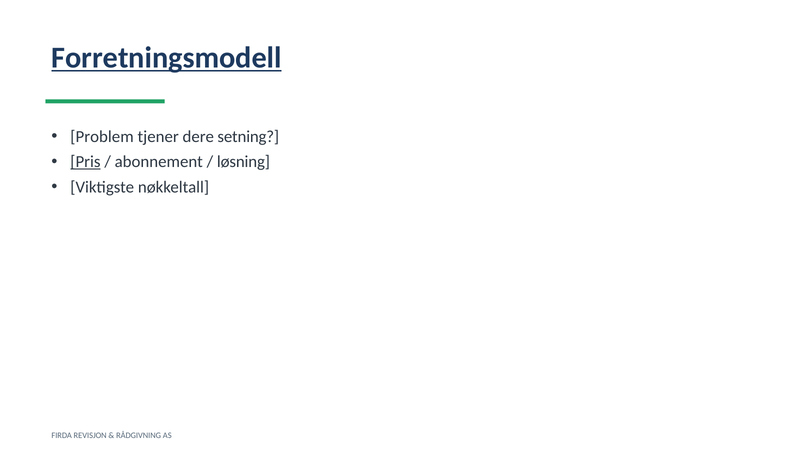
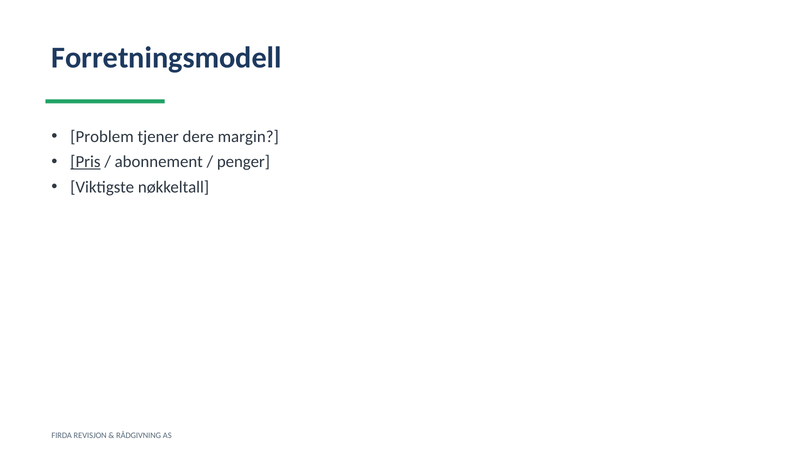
Forretningsmodell underline: present -> none (166, 58)
setning: setning -> margin (248, 137)
løsning: løsning -> penger (243, 162)
